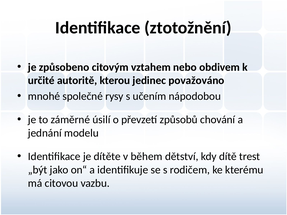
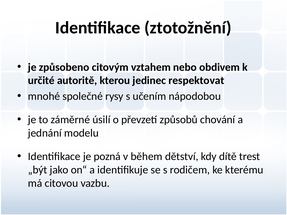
považováno: považováno -> respektovat (196, 81)
dítěte: dítěte -> pozná (107, 157)
